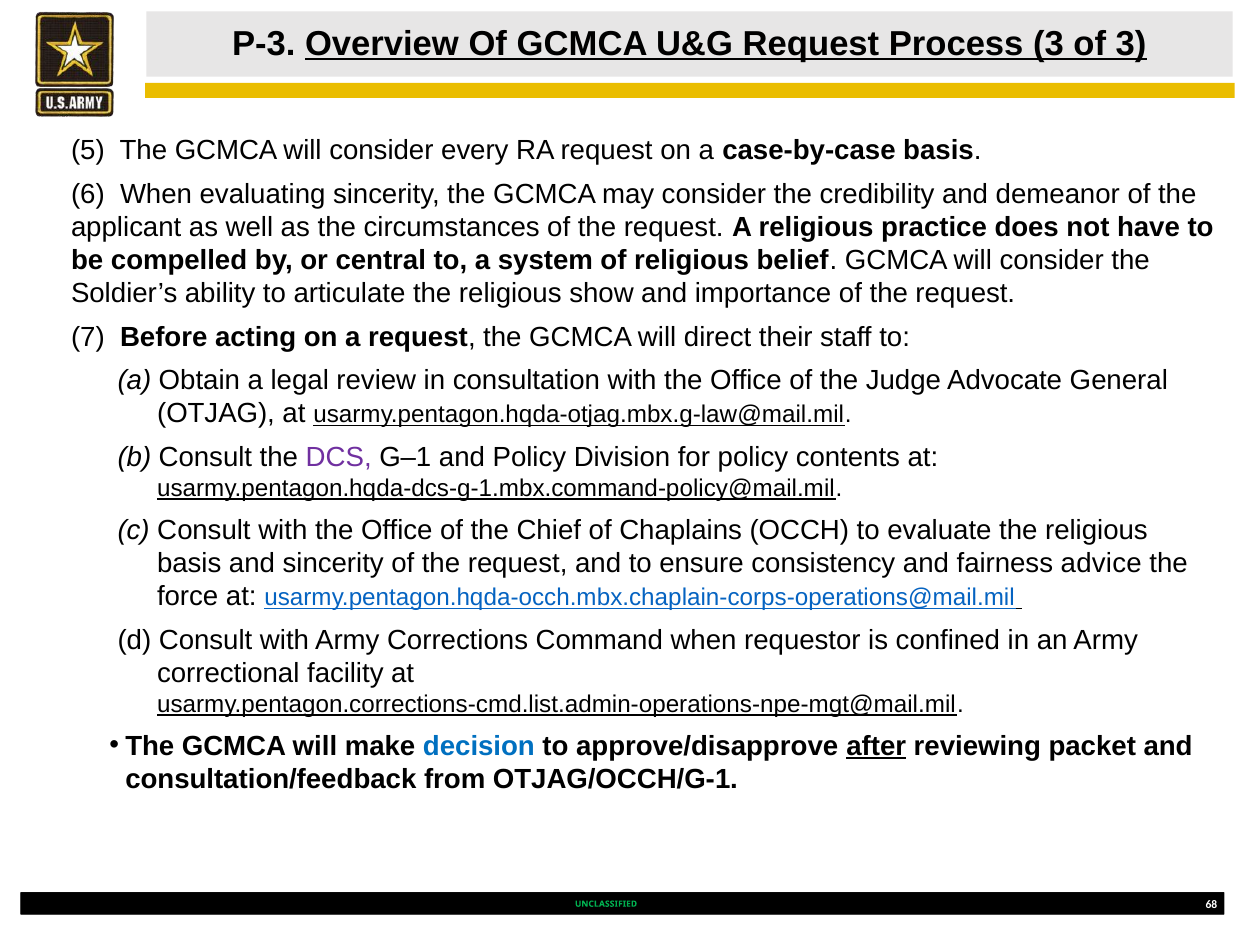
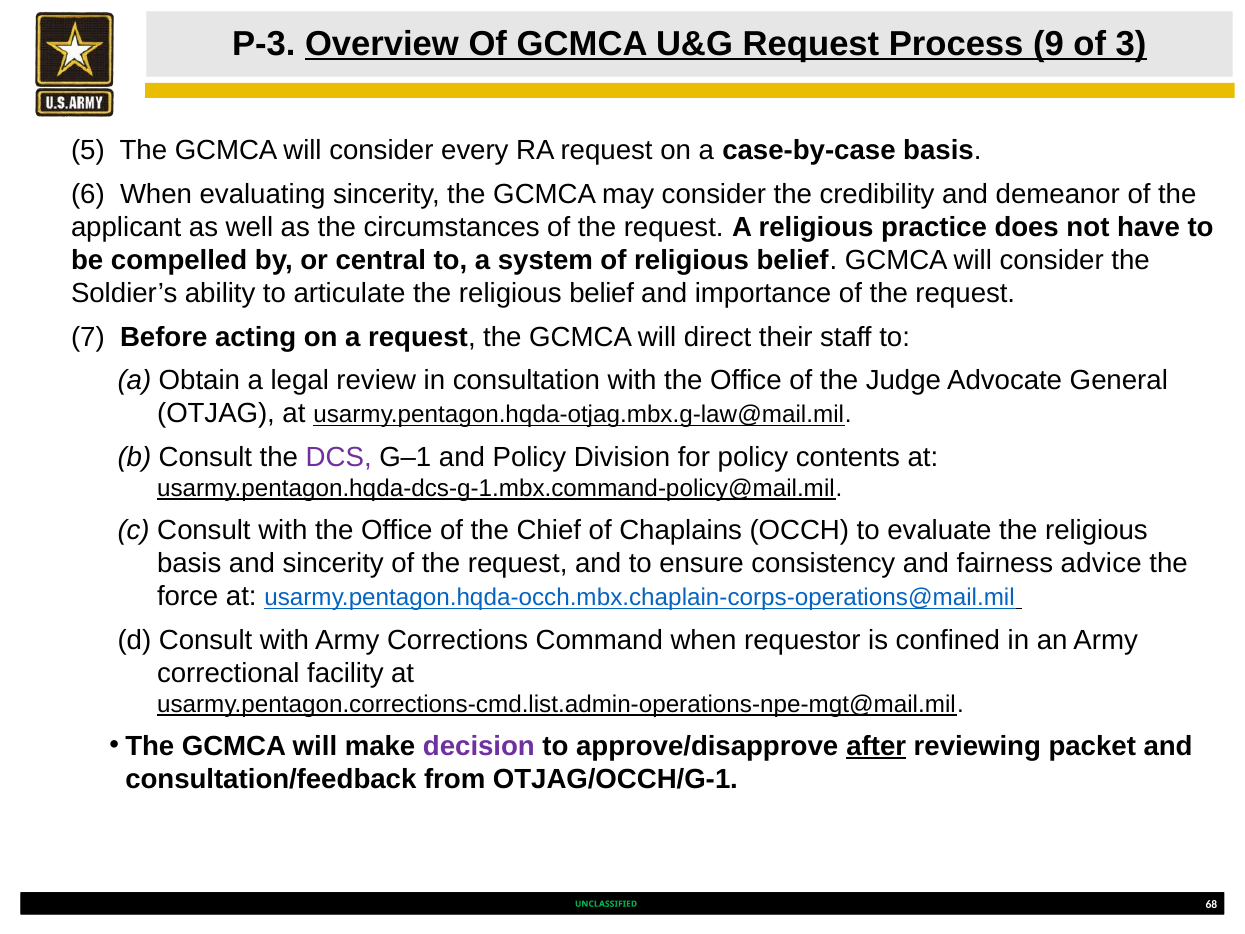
Process 3: 3 -> 9 (1049, 44)
the religious show: show -> belief (602, 293)
decision colour: blue -> purple (479, 746)
